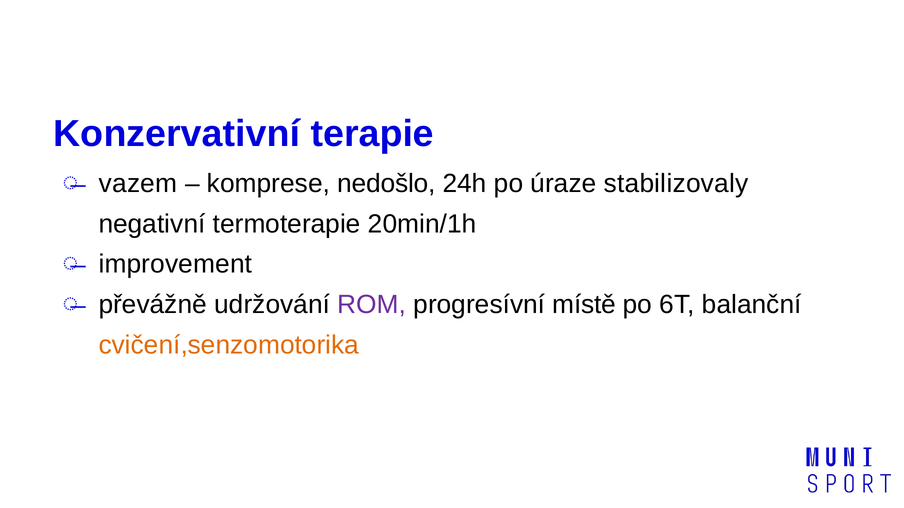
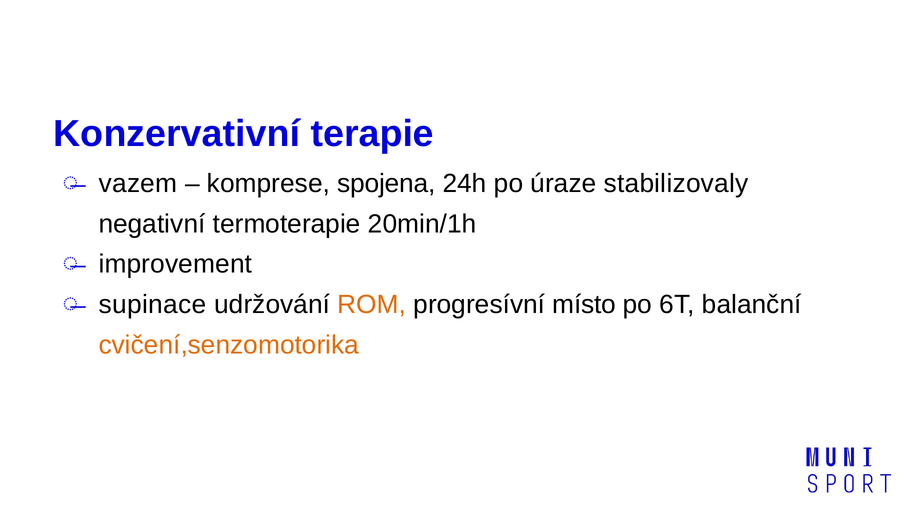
nedošlo: nedošlo -> spojena (386, 184)
převážně: převážně -> supinace (153, 305)
ROM colour: purple -> orange (372, 305)
místě: místě -> místo (584, 305)
